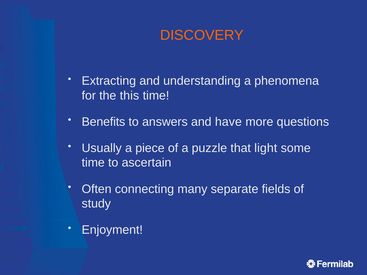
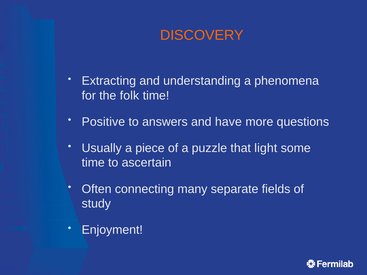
this: this -> folk (129, 96)
Benefits: Benefits -> Positive (103, 122)
